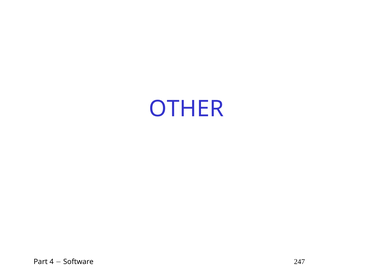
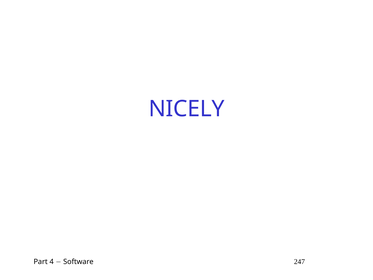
OTHER: OTHER -> NICELY (187, 109)
